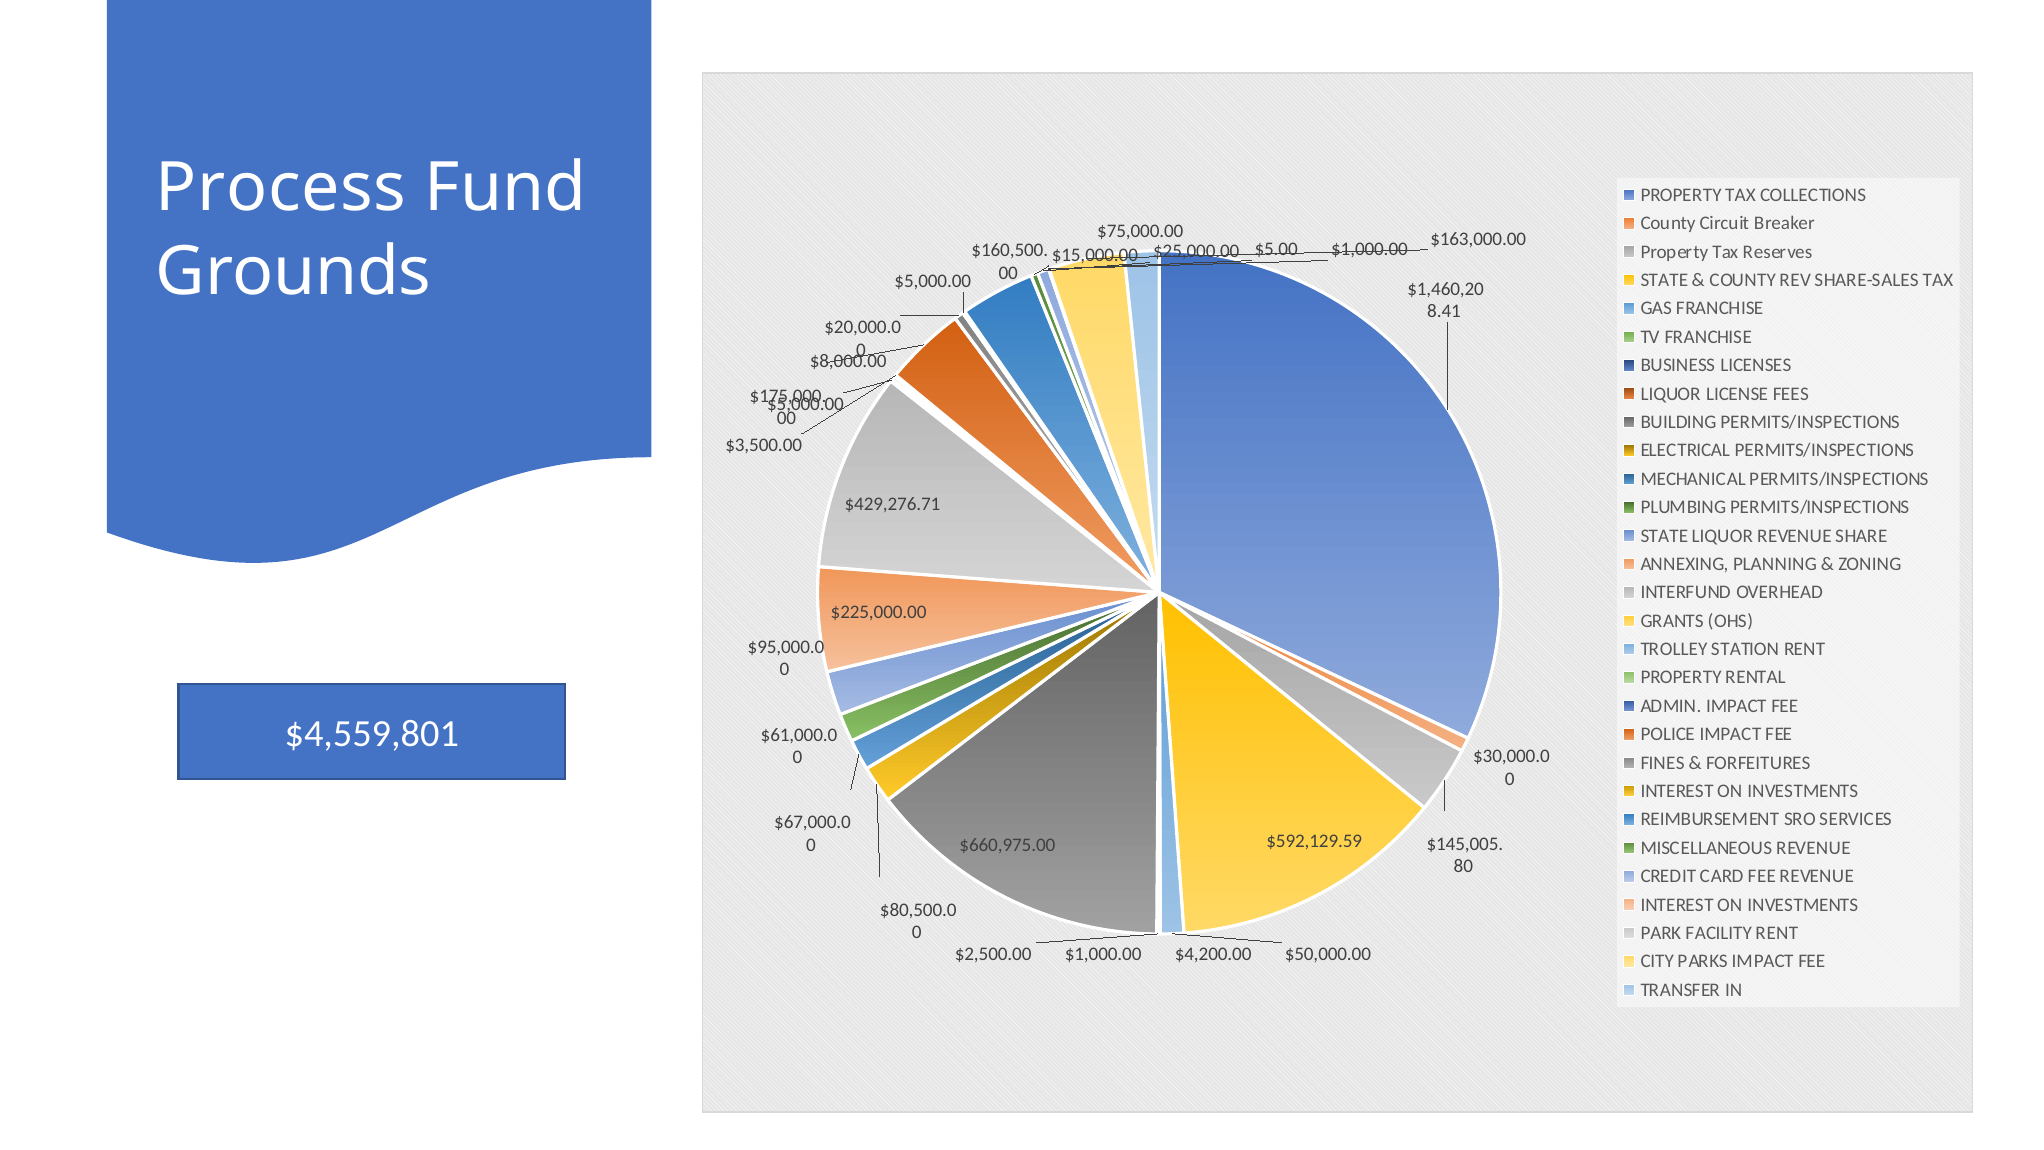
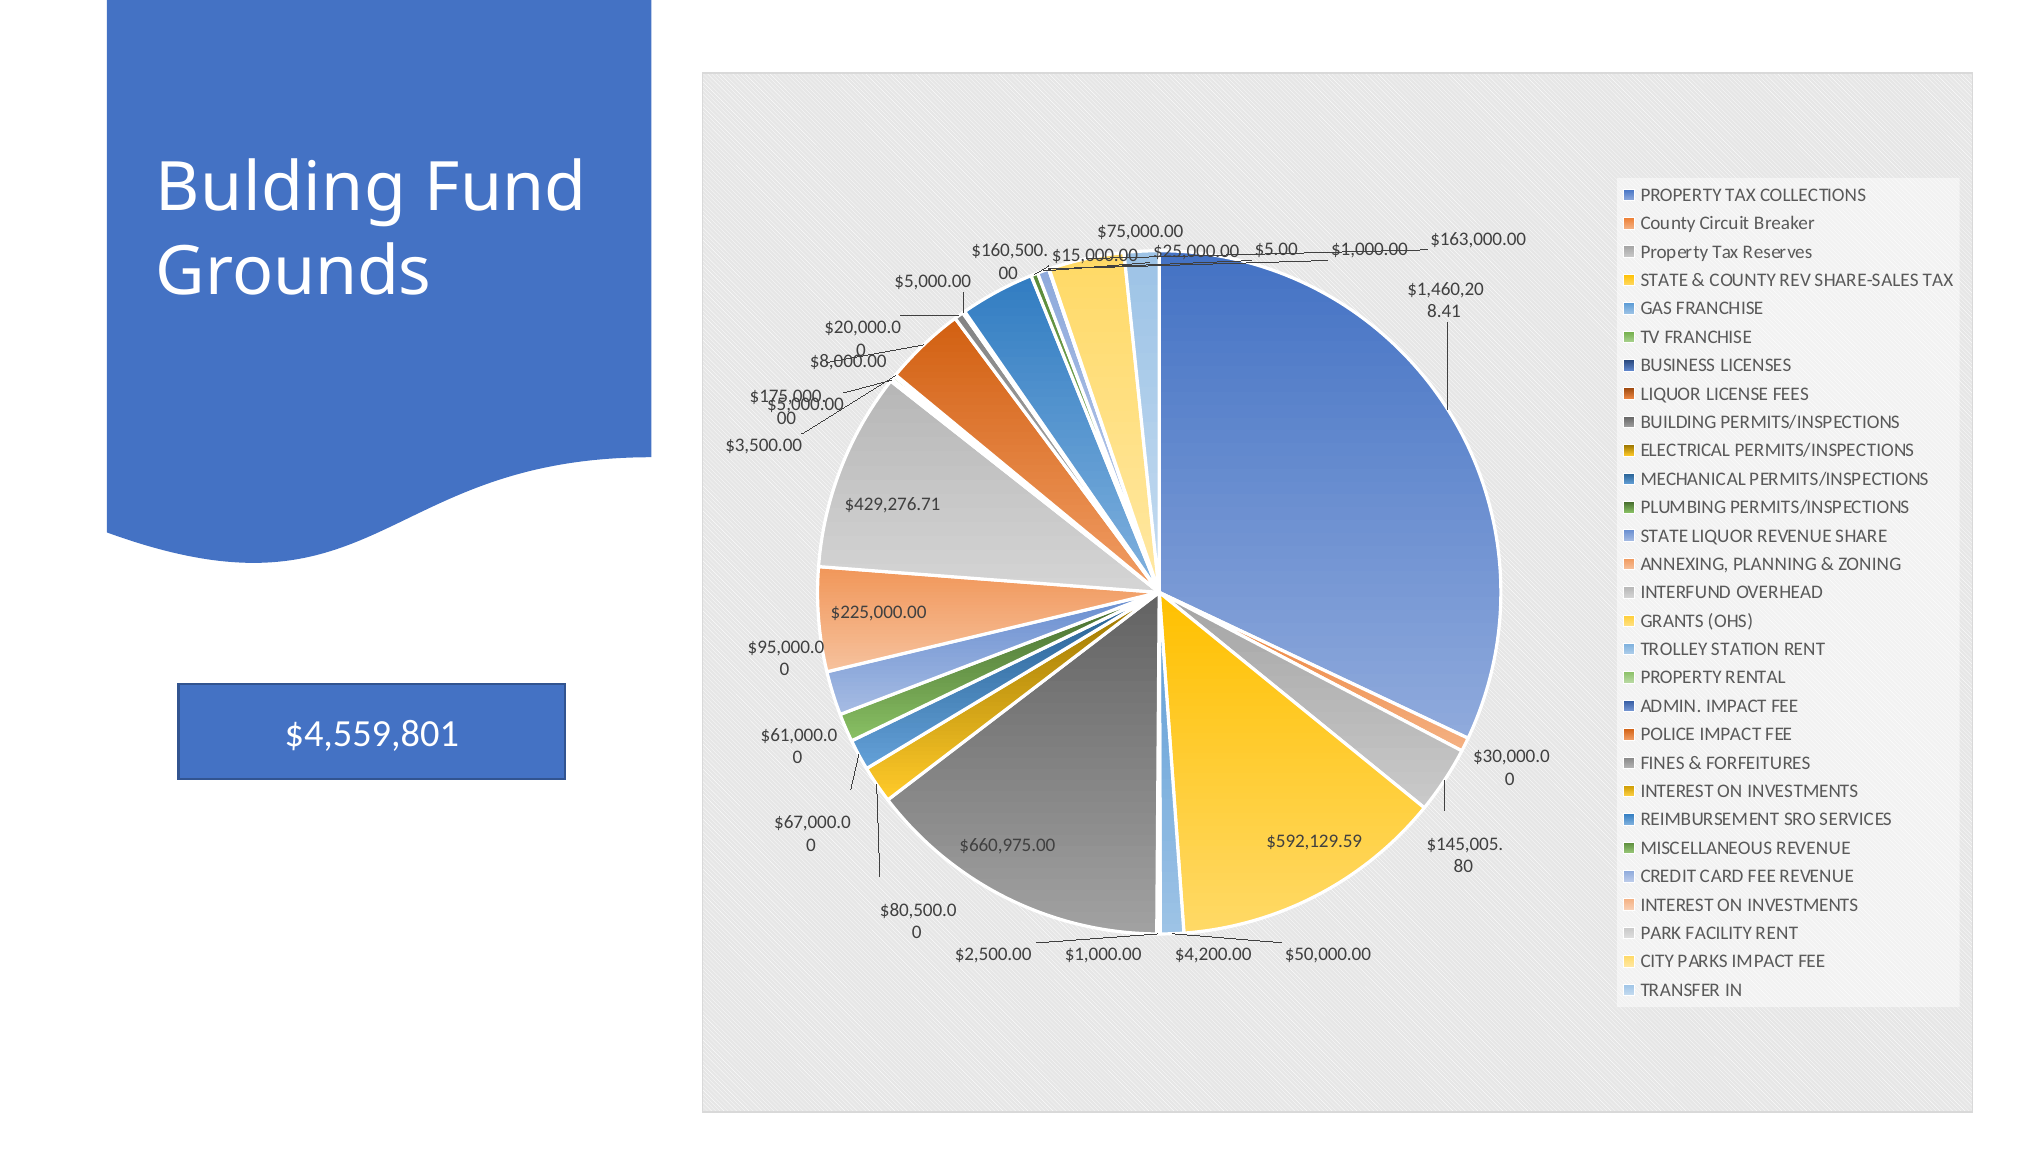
Process: Process -> Bulding (281, 188)
